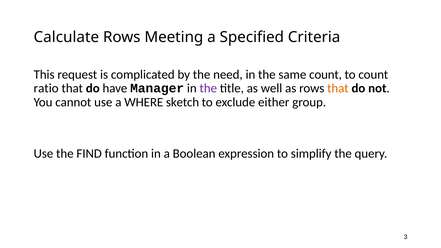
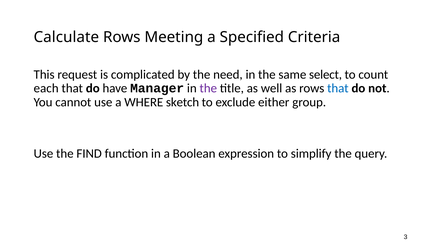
same count: count -> select (326, 75)
ratio: ratio -> each (46, 88)
that colour: orange -> blue (338, 88)
